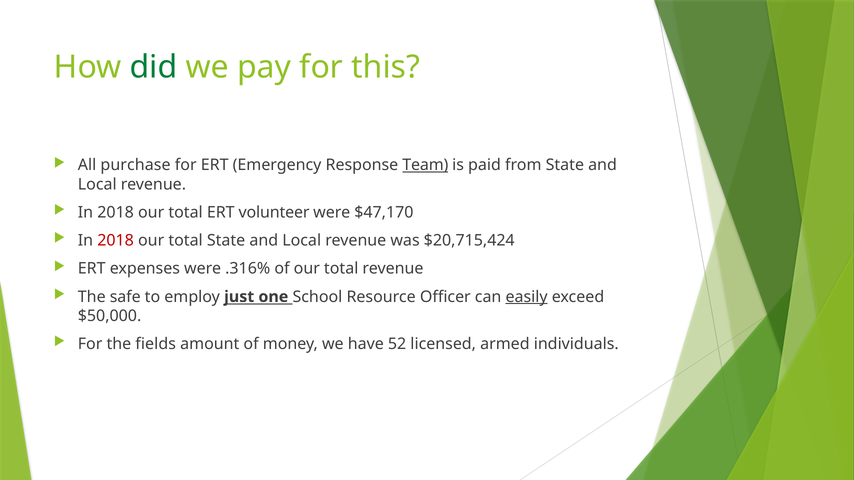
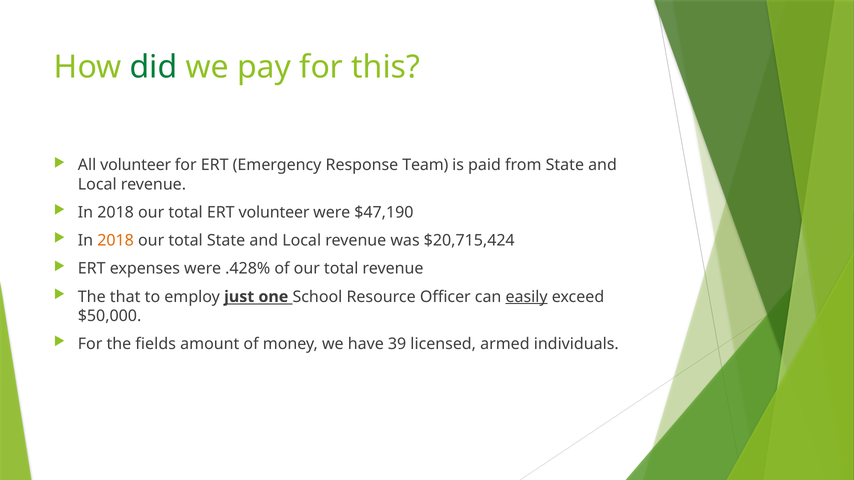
All purchase: purchase -> volunteer (136, 165)
Team underline: present -> none (425, 165)
$47,170: $47,170 -> $47,190 (384, 213)
2018 colour: red -> orange (116, 241)
.316%: .316% -> .428% (248, 269)
safe: safe -> that (125, 297)
52: 52 -> 39 (397, 344)
